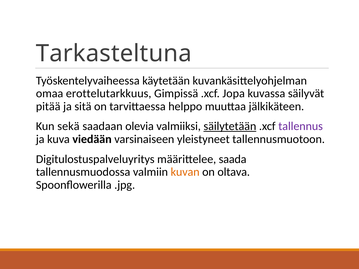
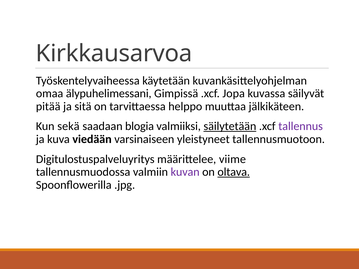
Tarkasteltuna: Tarkasteltuna -> Kirkkausarvoa (114, 54)
erottelutarkkuus: erottelutarkkuus -> älypuhelimessani (109, 94)
olevia: olevia -> blogia (140, 126)
saada: saada -> viime (232, 159)
kuvan colour: orange -> purple (185, 172)
oltava underline: none -> present (234, 172)
